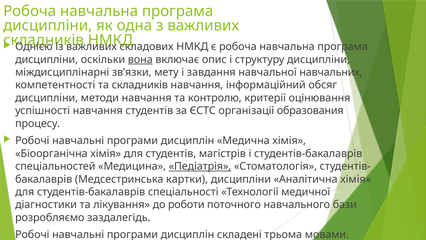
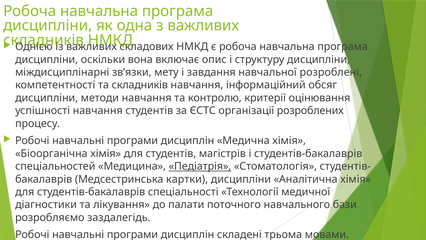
вона underline: present -> none (140, 59)
навчальних: навчальних -> розроблені (331, 72)
образования: образования -> розроблених (310, 111)
роботи: роботи -> палати (186, 204)
